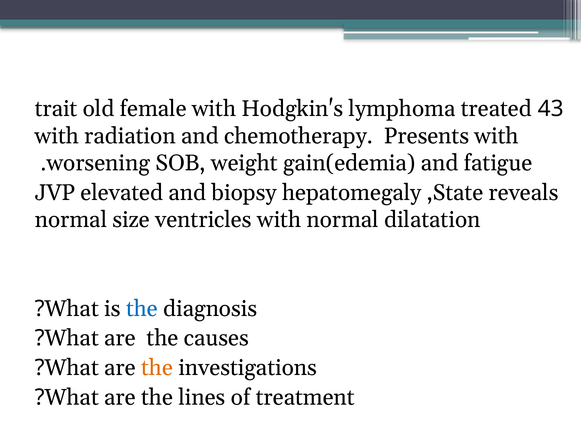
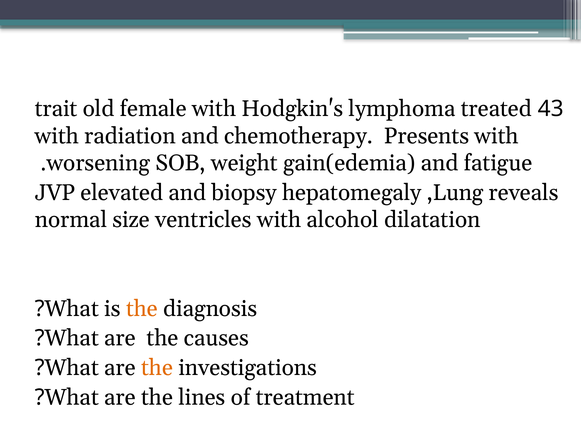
,State: ,State -> ,Lung (455, 193)
with normal: normal -> alcohol (343, 220)
the colour: blue -> orange (142, 308)
